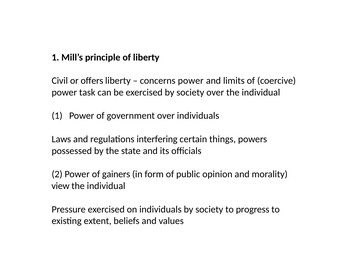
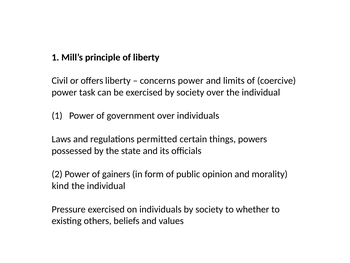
interfering: interfering -> permitted (157, 139)
view: view -> kind (60, 186)
progress: progress -> whether (253, 209)
extent: extent -> others (98, 221)
